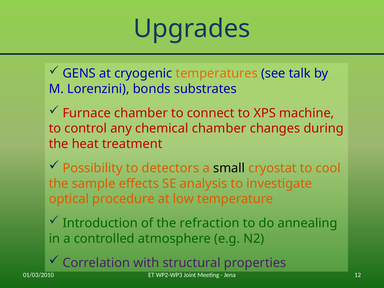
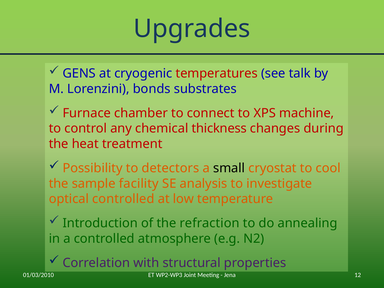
temperatures colour: orange -> red (217, 73)
chemical chamber: chamber -> thickness (219, 128)
effects: effects -> facility (139, 184)
optical procedure: procedure -> controlled (123, 199)
